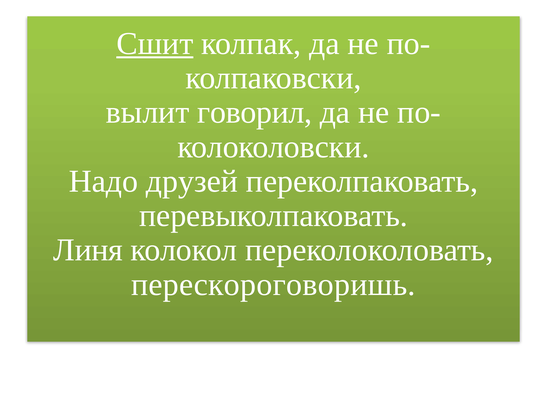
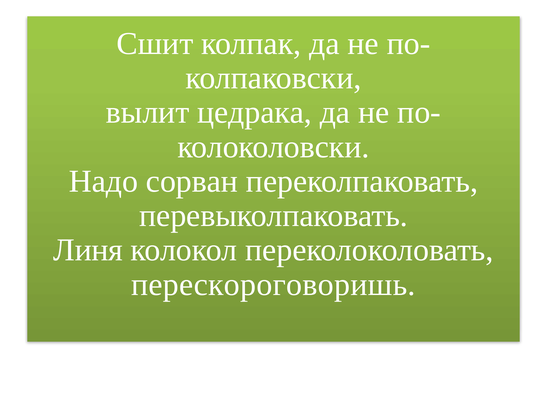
Сшит underline: present -> none (155, 44)
говорил: говорил -> цедрака (255, 112)
друзей: друзей -> сорван (192, 181)
